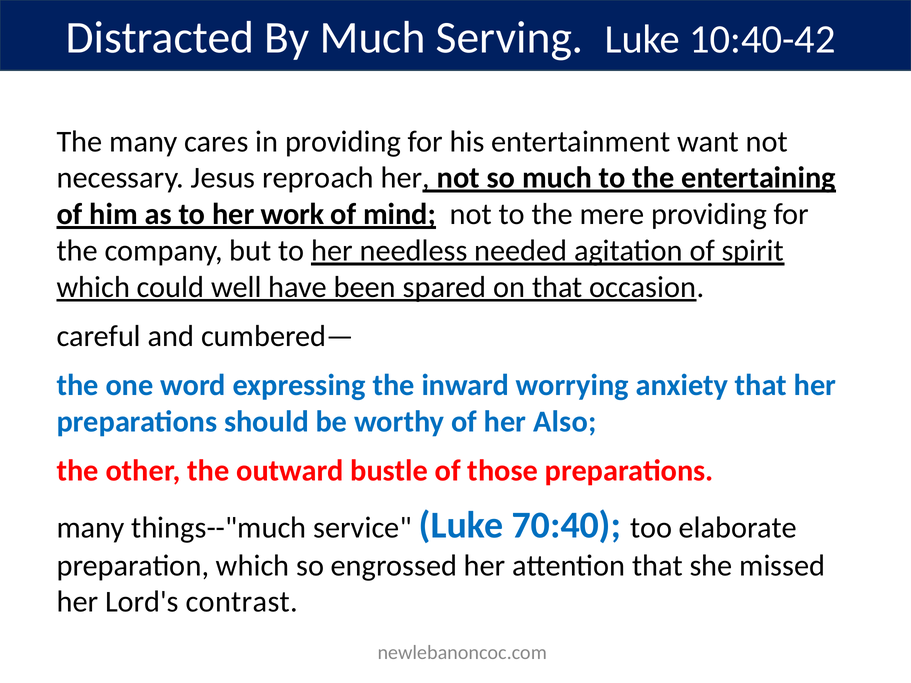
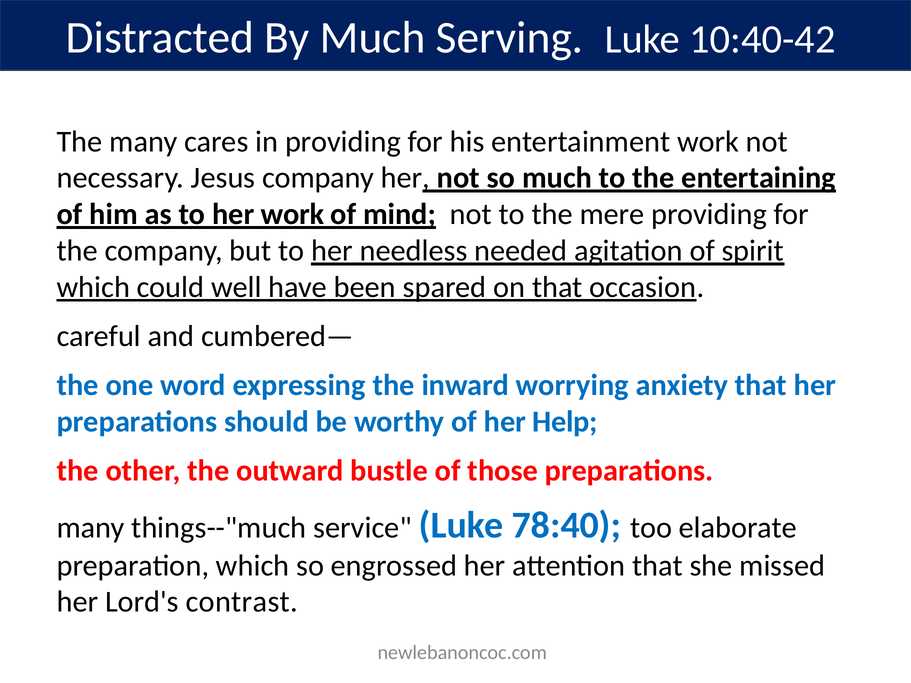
entertainment want: want -> work (708, 142)
Jesus reproach: reproach -> company (318, 178)
Also: Also -> Help (565, 422)
70:40: 70:40 -> 78:40 (567, 525)
